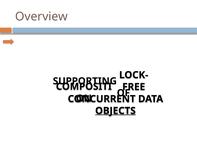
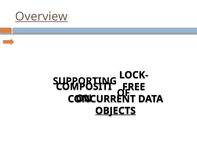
Overview underline: none -> present (41, 16)
